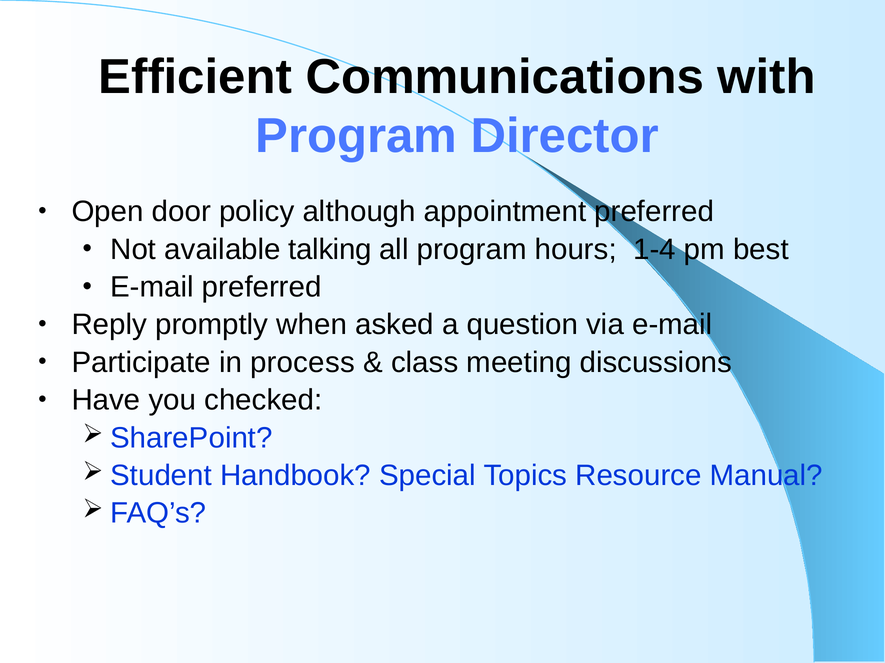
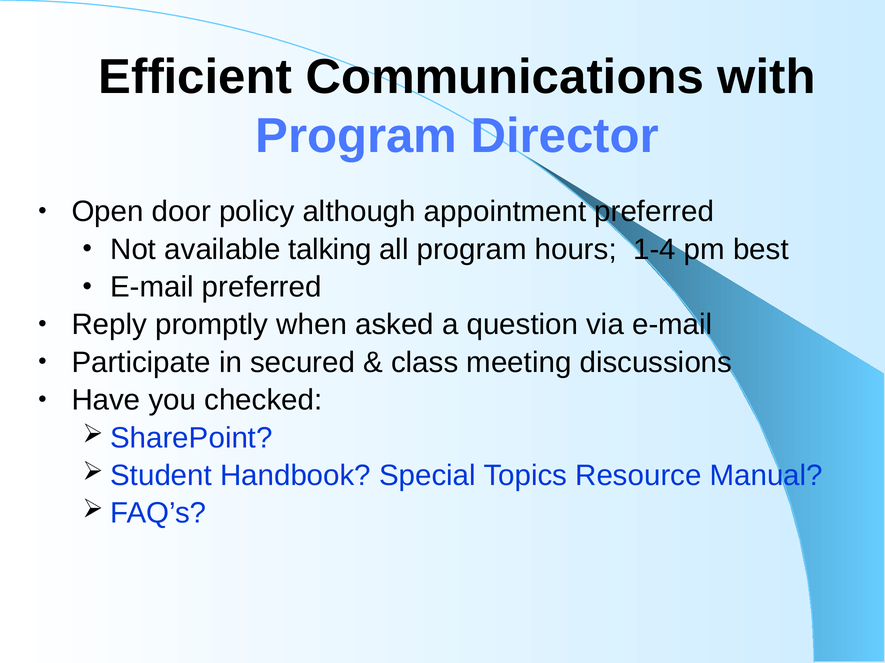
process: process -> secured (303, 363)
